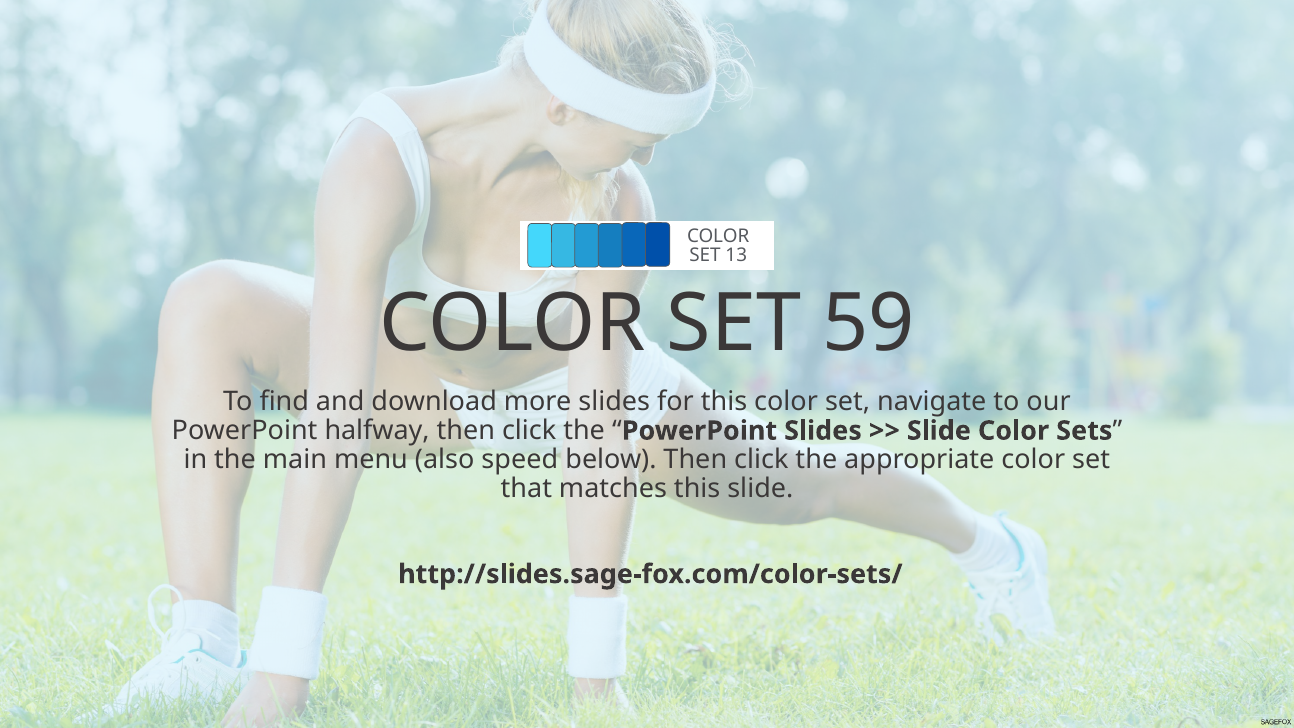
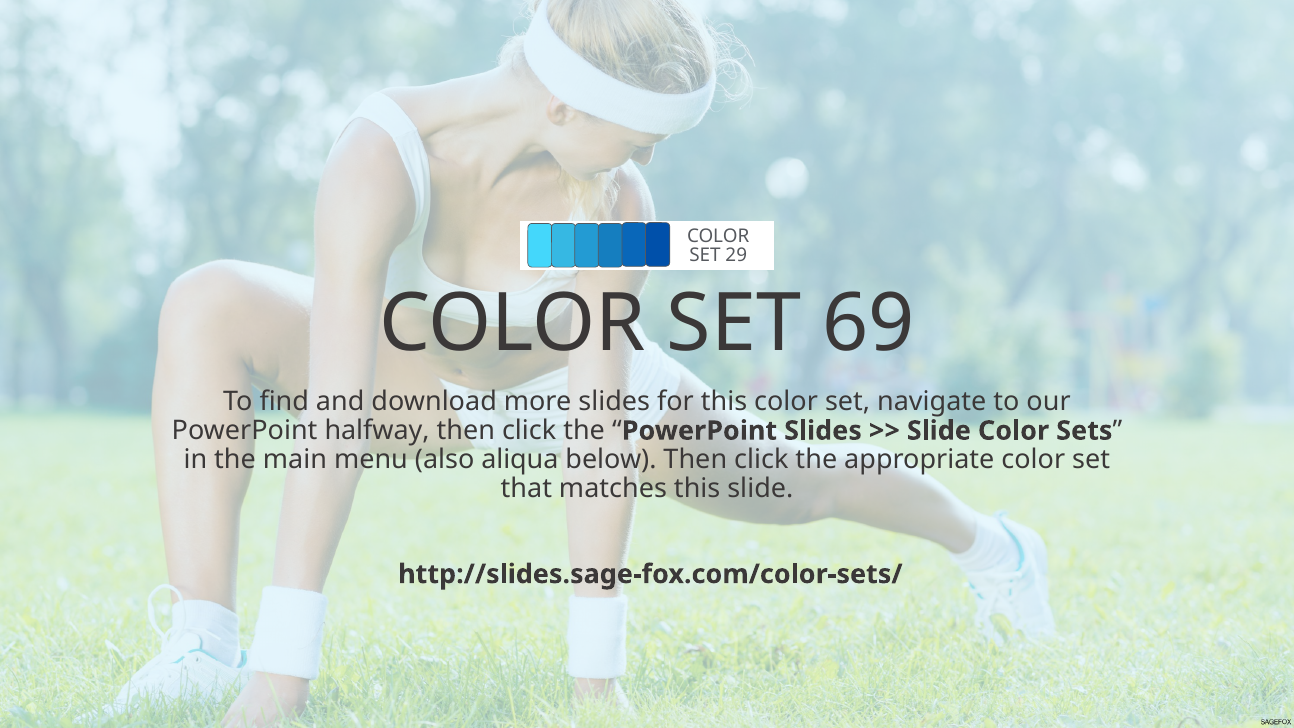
13: 13 -> 29 (736, 255)
59: 59 -> 69 (869, 323)
speed: speed -> aliqua (520, 460)
